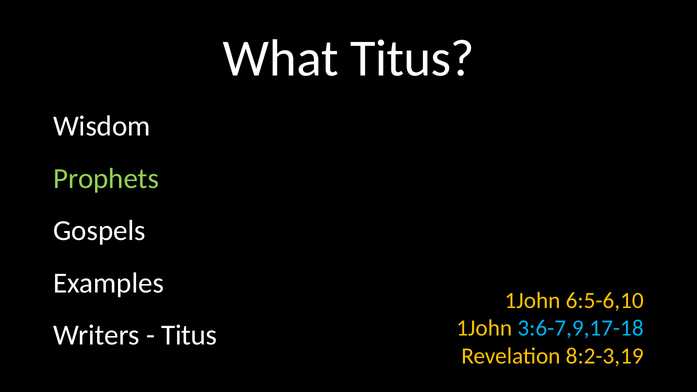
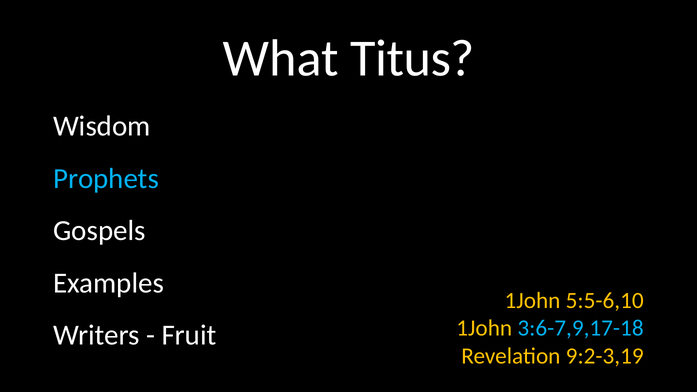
Prophets colour: light green -> light blue (106, 179)
6:5-6,10: 6:5-6,10 -> 5:5-6,10 (605, 300)
Titus: Titus -> Fruit (189, 335)
8:2-3,19: 8:2-3,19 -> 9:2-3,19 (605, 356)
